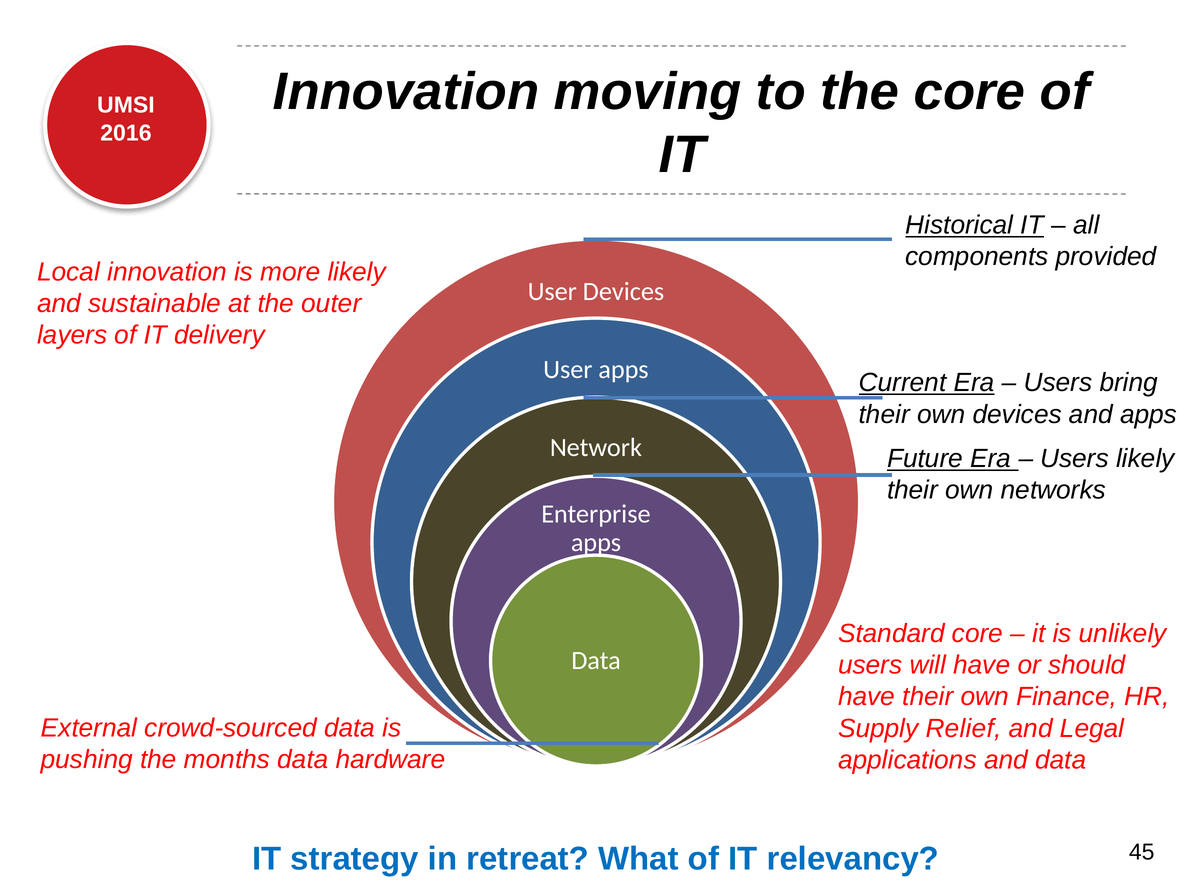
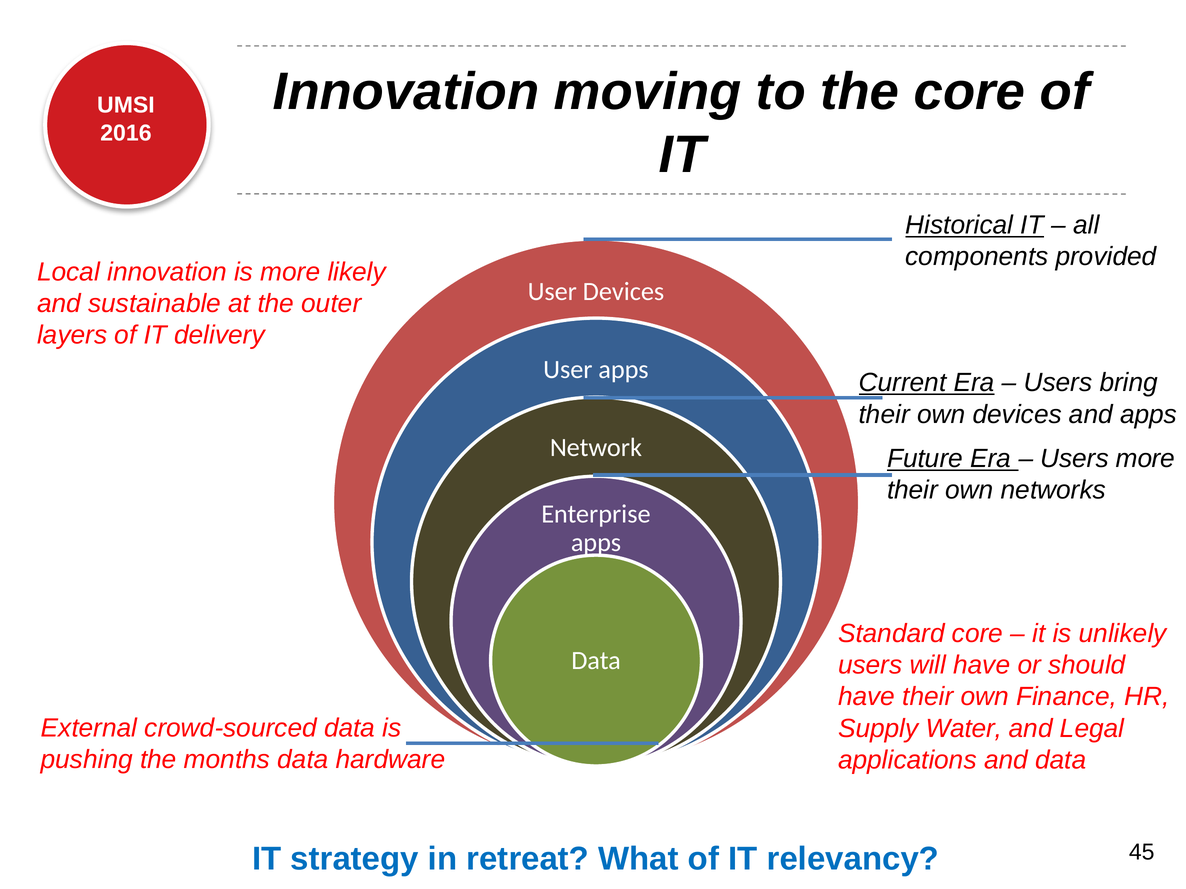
Users likely: likely -> more (1145, 459)
Relief: Relief -> Water (964, 729)
